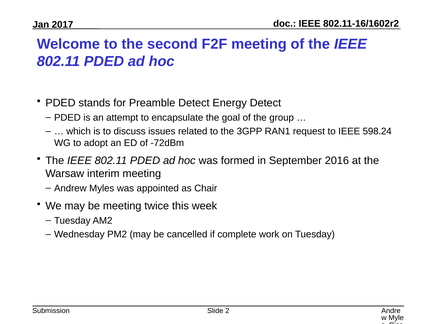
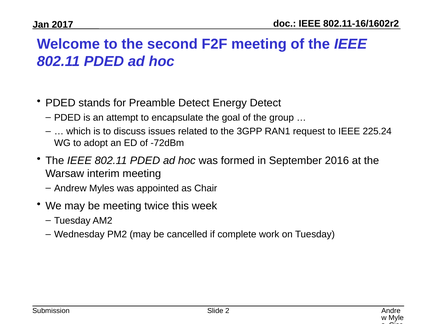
598.24: 598.24 -> 225.24 (377, 132)
